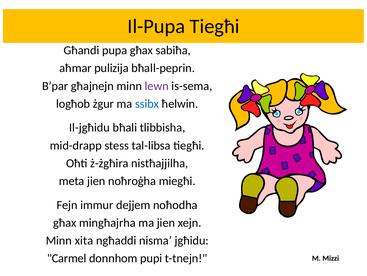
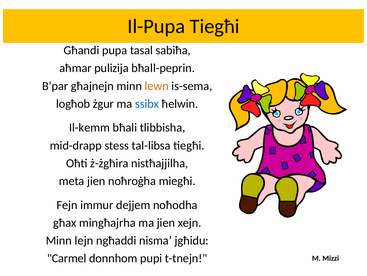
pupa għax: għax -> tasal (141, 50)
lewn colour: purple -> orange (157, 86)
Il-jgħidu: Il-jgħidu -> Il-kemm (90, 127)
xita: xita -> lejn (84, 240)
